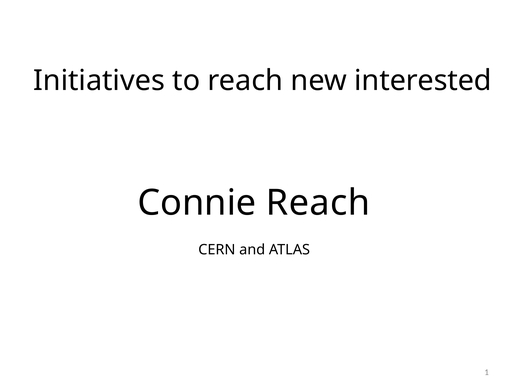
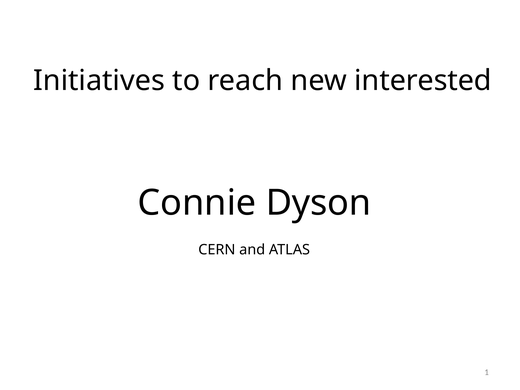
Connie Reach: Reach -> Dyson (318, 203)
